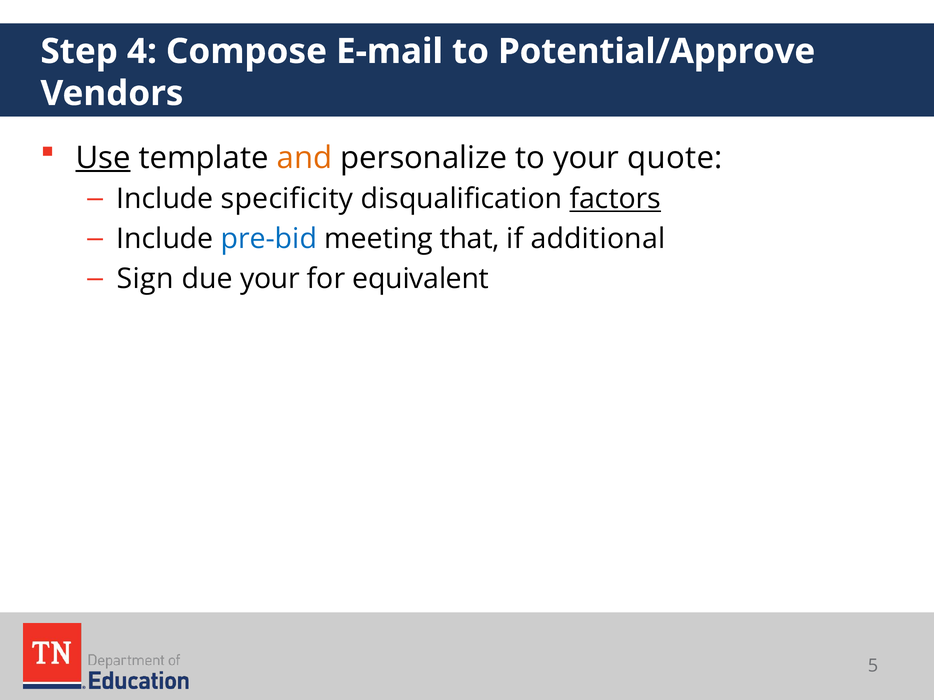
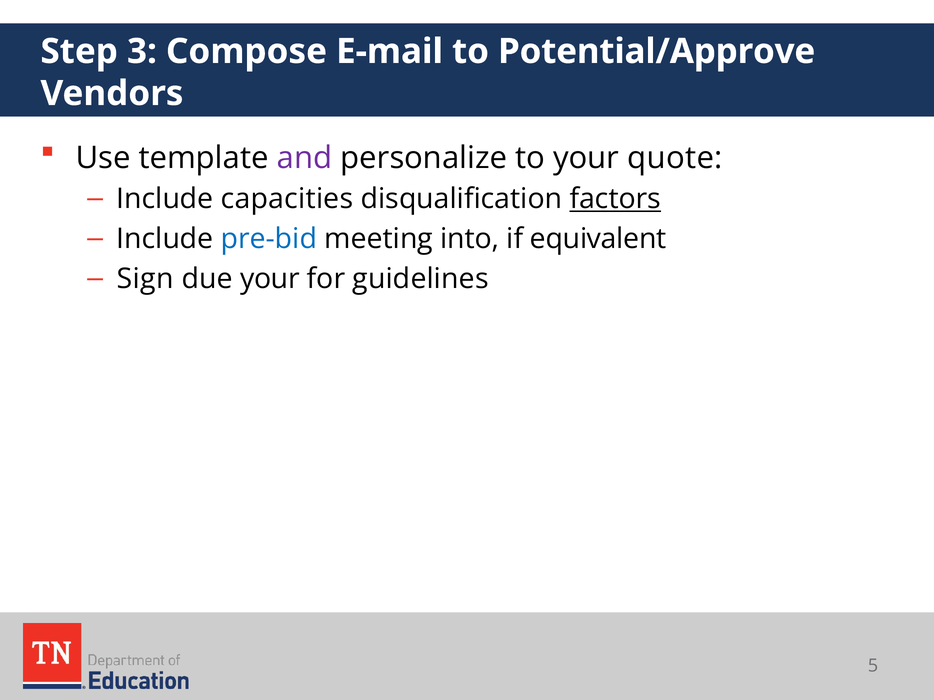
4: 4 -> 3 (142, 51)
Use underline: present -> none (103, 158)
and colour: orange -> purple (304, 158)
specificity: specificity -> capacities (287, 199)
that: that -> into (470, 239)
additional: additional -> equivalent (598, 239)
equivalent: equivalent -> guidelines (421, 279)
